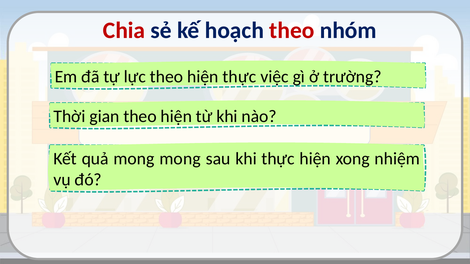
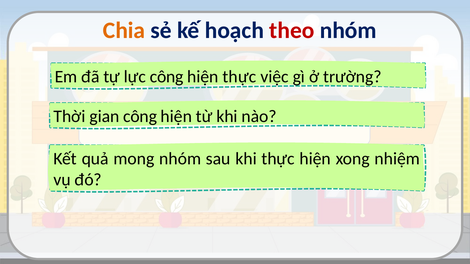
Chia colour: red -> orange (124, 31)
lực theo: theo -> công (167, 77)
gian theo: theo -> công (140, 117)
mong mong: mong -> nhóm (180, 159)
